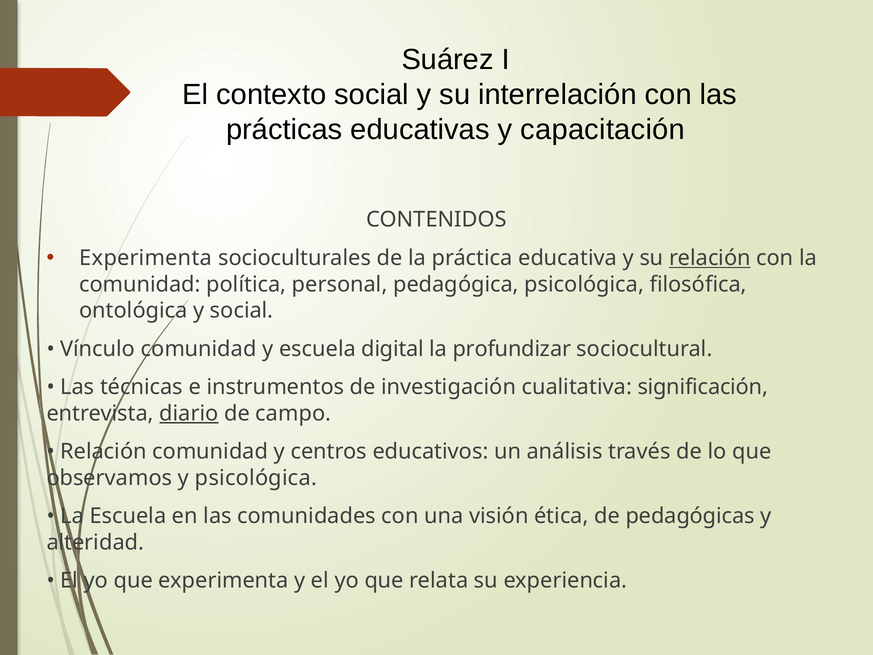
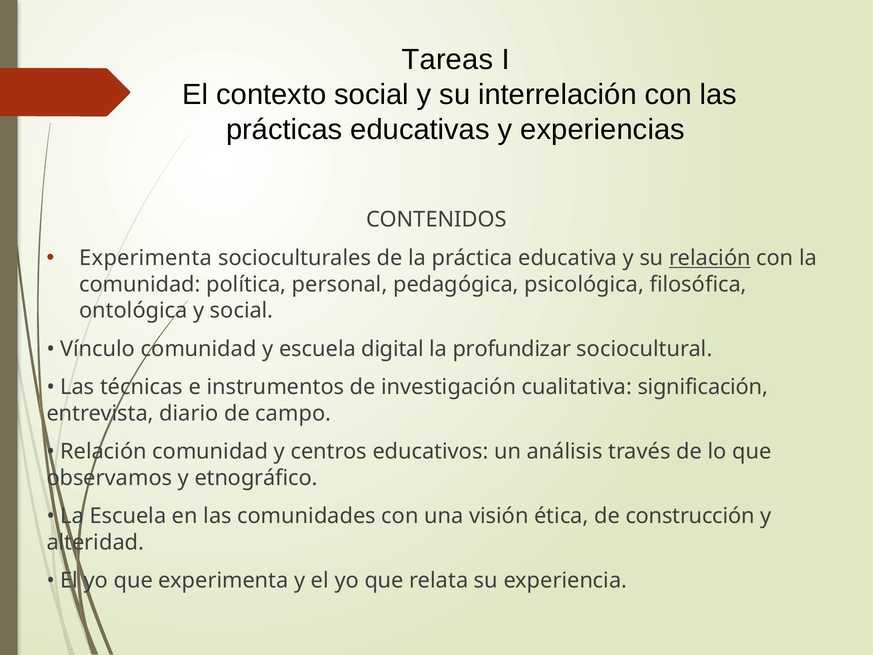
Suárez: Suárez -> Tareas (448, 60)
capacitación: capacitación -> experiencias (603, 129)
diario underline: present -> none (189, 413)
y psicológica: psicológica -> etnográfico (256, 478)
pedagógicas: pedagógicas -> construcción (690, 516)
